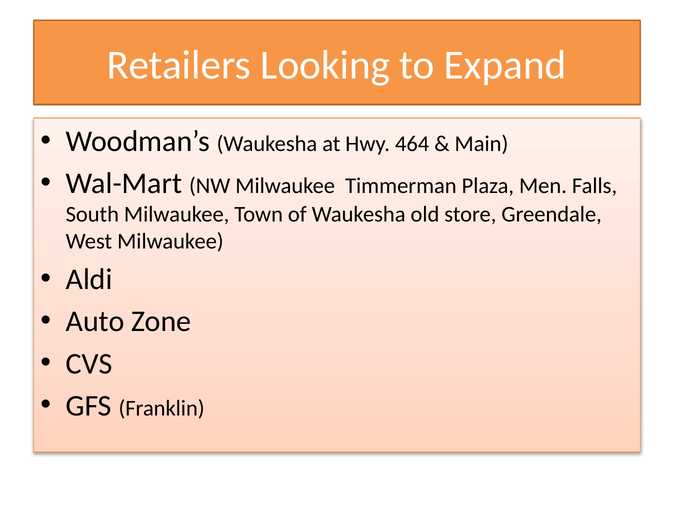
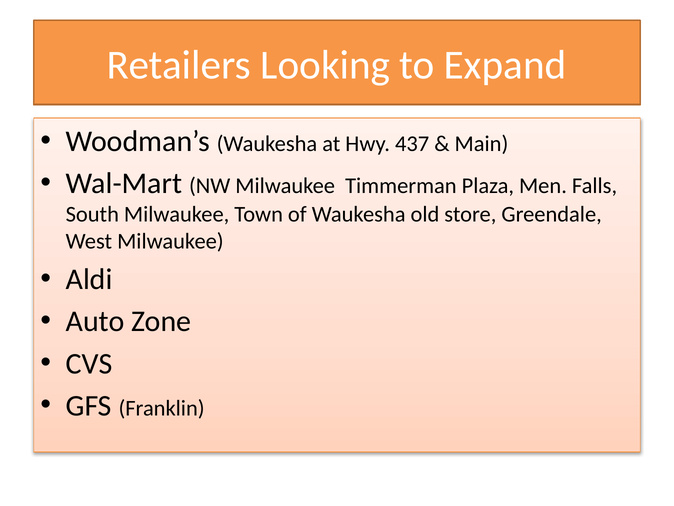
464: 464 -> 437 (412, 144)
